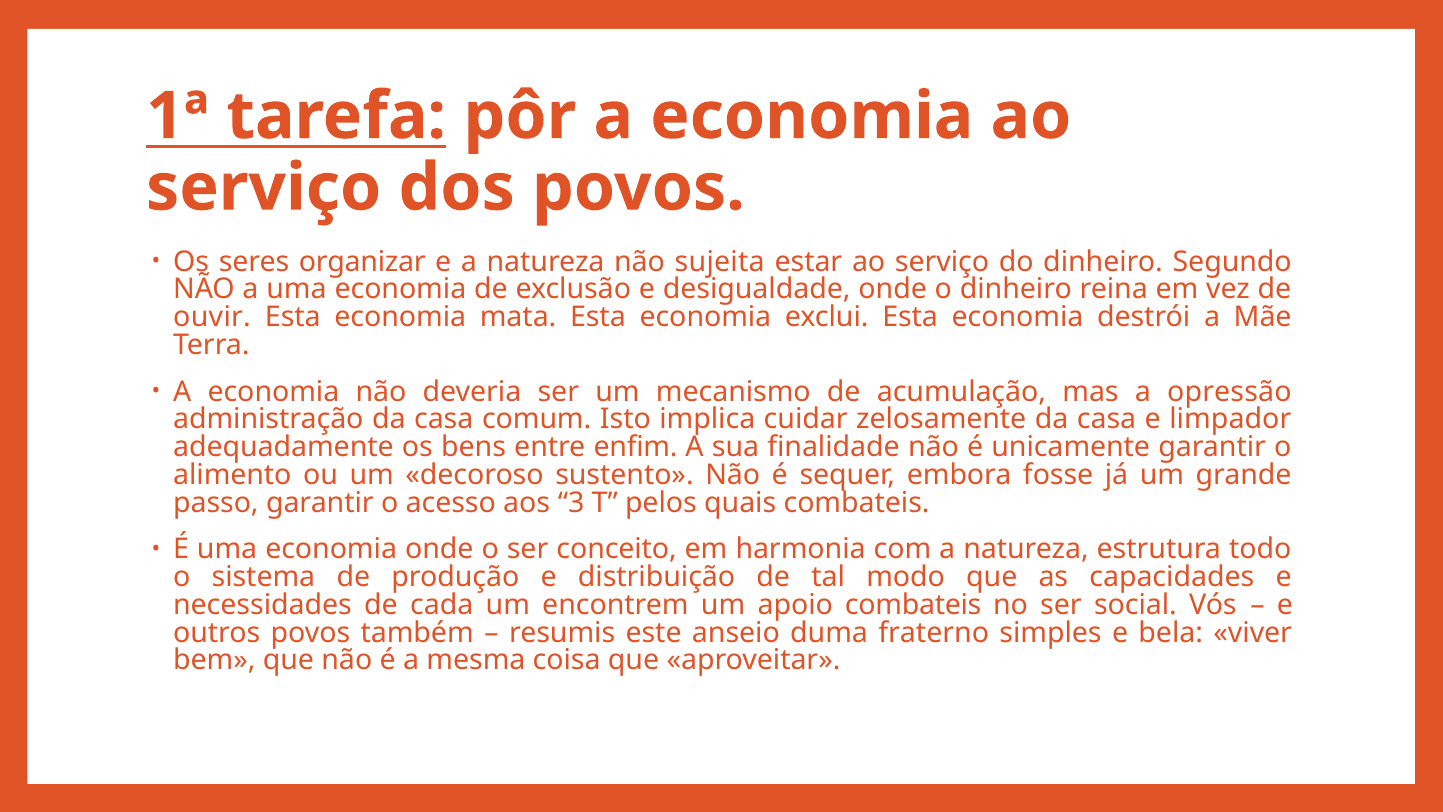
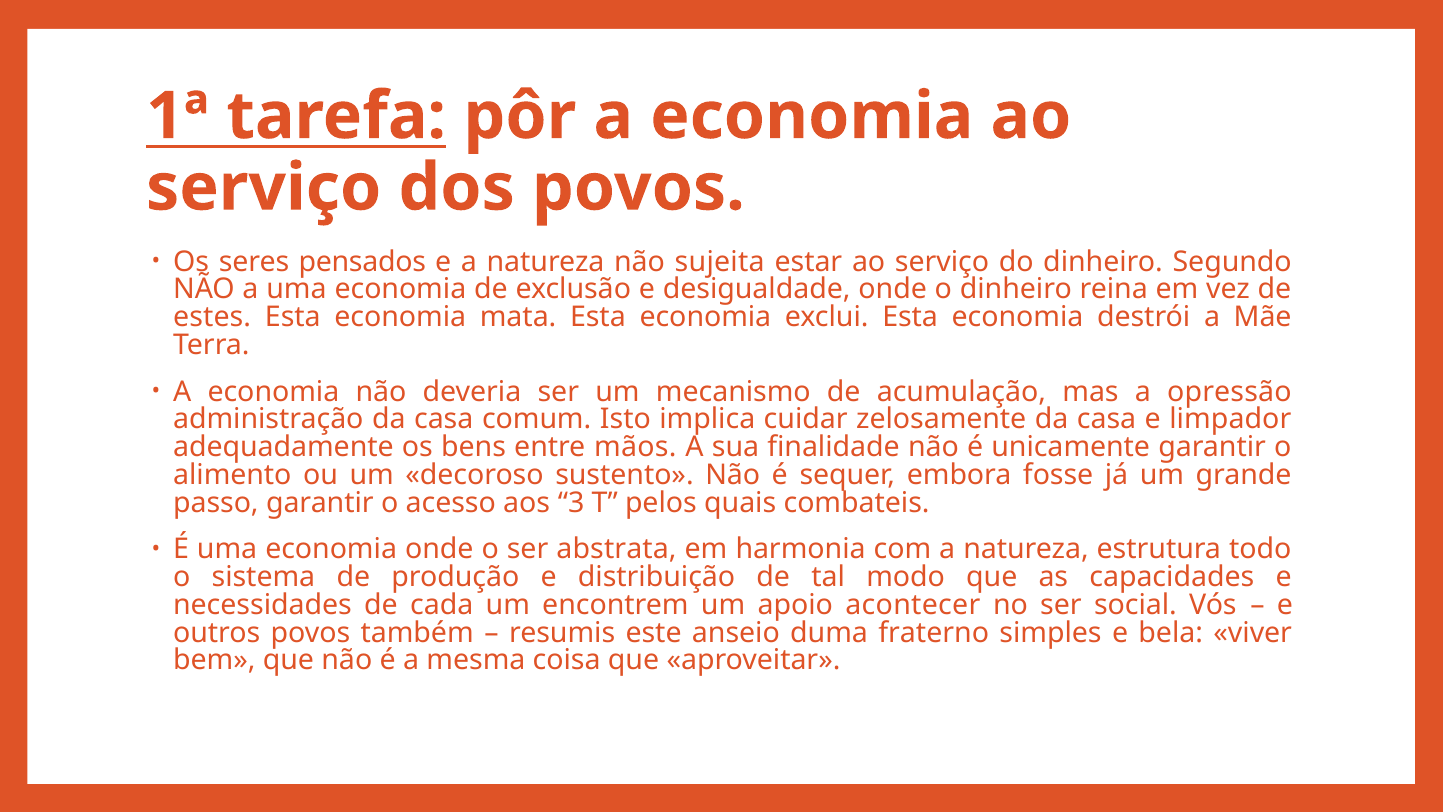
organizar: organizar -> pensados (362, 262)
ouvir: ouvir -> estes (212, 317)
enfim: enfim -> mãos (635, 447)
conceito: conceito -> abstrata (617, 549)
apoio combateis: combateis -> acontecer (913, 605)
